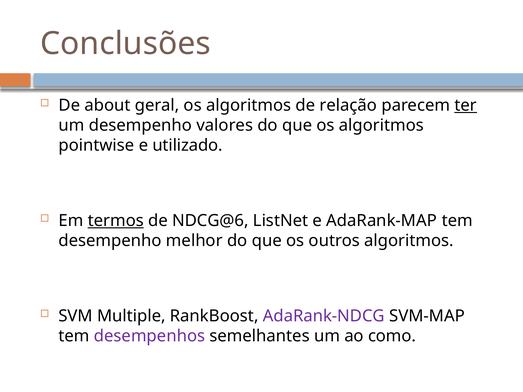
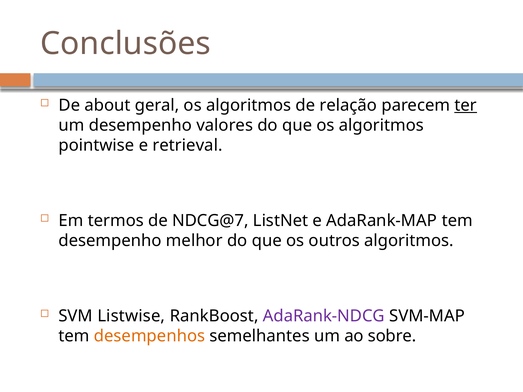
utilizado: utilizado -> retrieval (188, 145)
termos underline: present -> none (116, 221)
NDCG@6: NDCG@6 -> NDCG@7 (210, 221)
Multiple: Multiple -> Listwise (131, 316)
desempenhos colour: purple -> orange (150, 336)
como: como -> sobre (392, 336)
